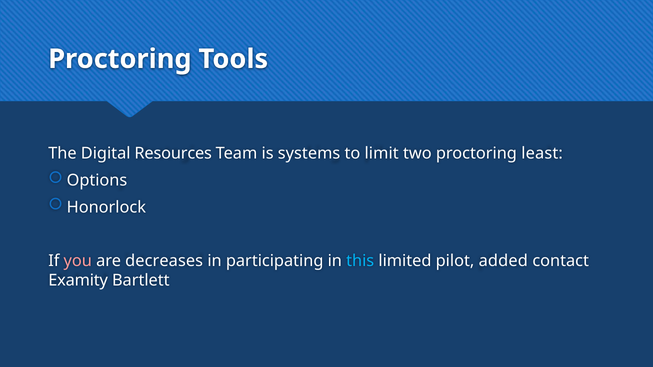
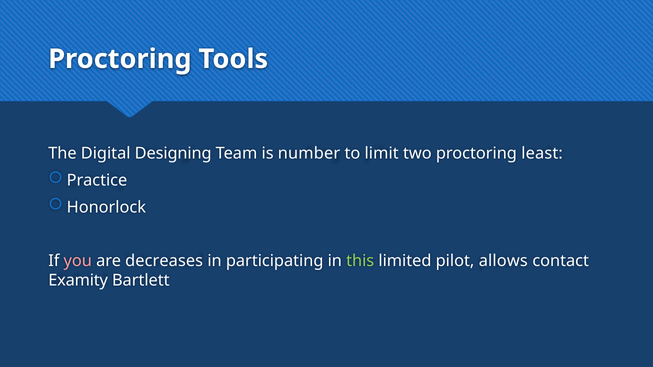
Resources: Resources -> Designing (173, 154)
systems: systems -> number (309, 154)
Options: Options -> Practice (97, 180)
this colour: light blue -> light green (360, 261)
added: added -> allows (503, 261)
